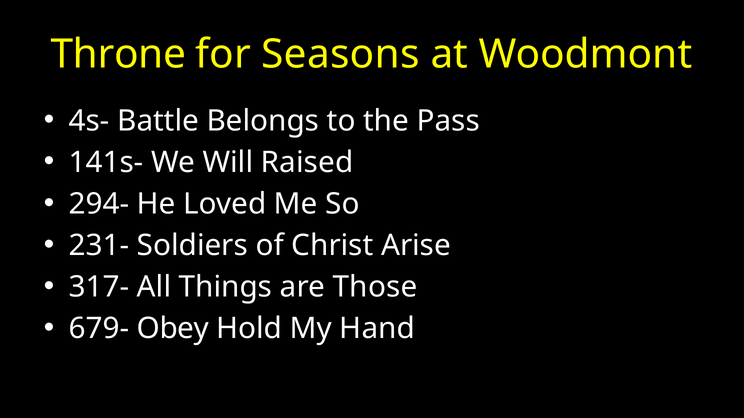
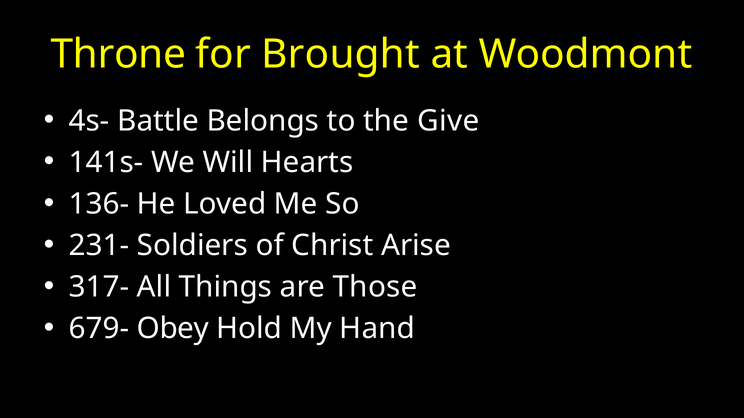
Seasons: Seasons -> Brought (341, 54)
Pass: Pass -> Give (448, 121)
Raised: Raised -> Hearts (307, 162)
294-: 294- -> 136- (99, 204)
